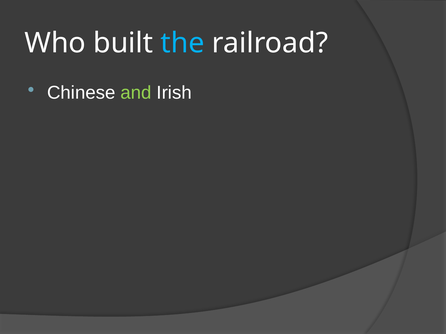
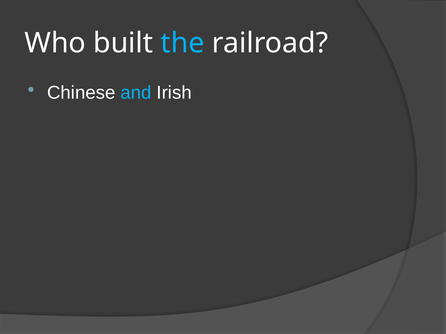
and colour: light green -> light blue (136, 93)
